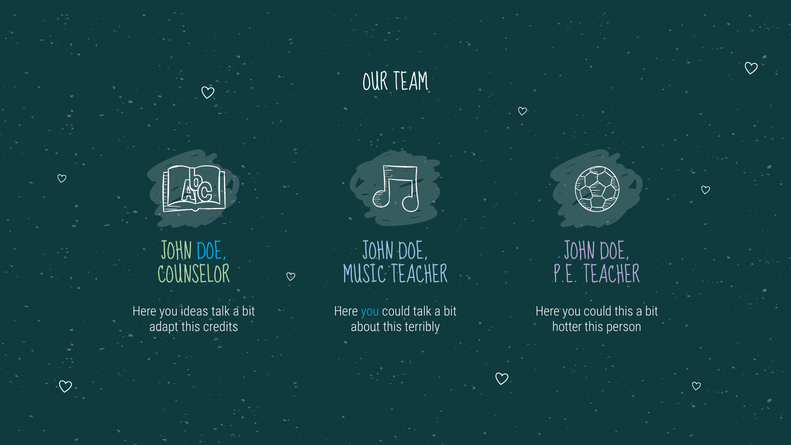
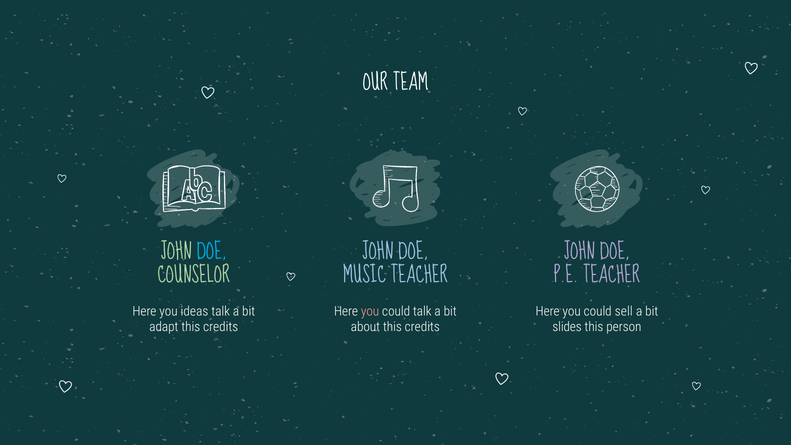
you colour: light blue -> pink (370, 311)
could this: this -> sell (624, 311)
about this terribly: terribly -> credits (422, 327)
hotter: hotter -> slides (567, 327)
